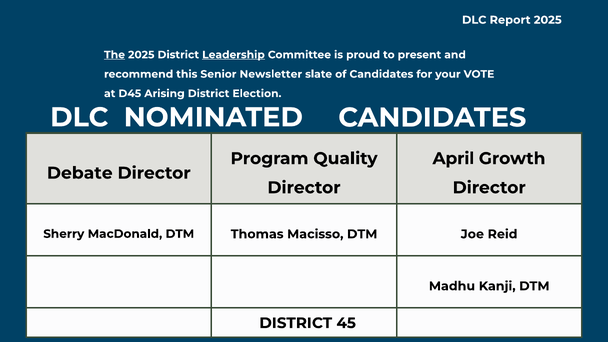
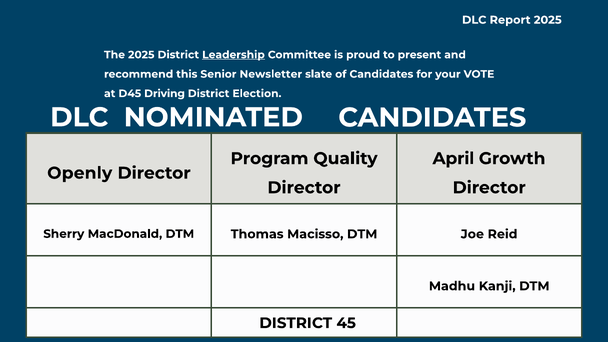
The underline: present -> none (115, 55)
Arising: Arising -> Driving (165, 94)
Debate: Debate -> Openly (80, 173)
